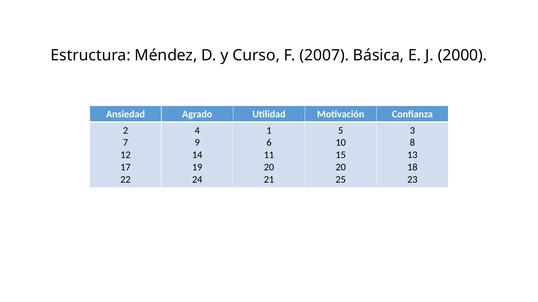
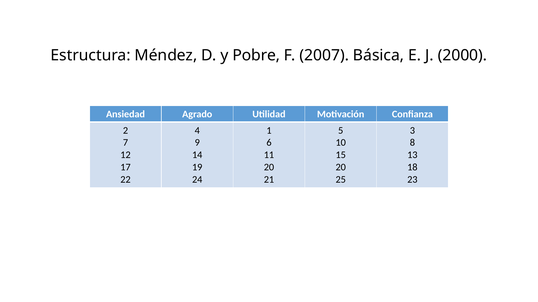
Curso: Curso -> Pobre (256, 55)
